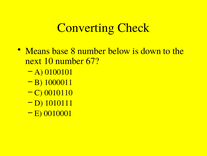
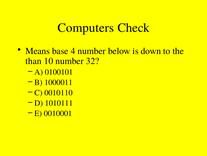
Converting: Converting -> Computers (86, 28)
8: 8 -> 4 (73, 51)
next: next -> than (33, 61)
67: 67 -> 32 (93, 61)
